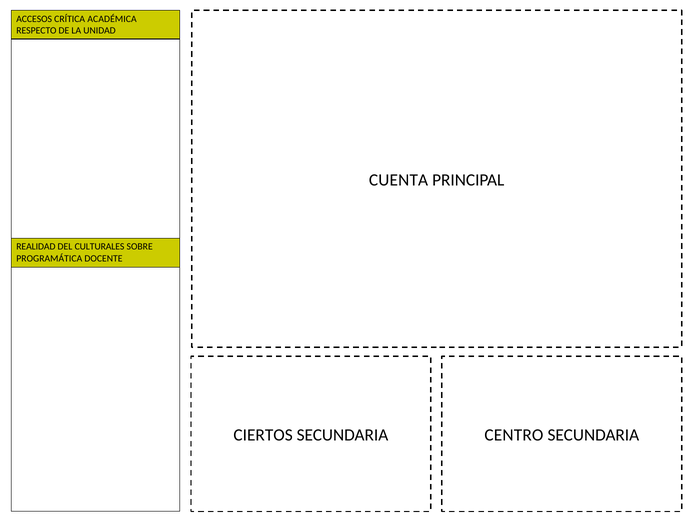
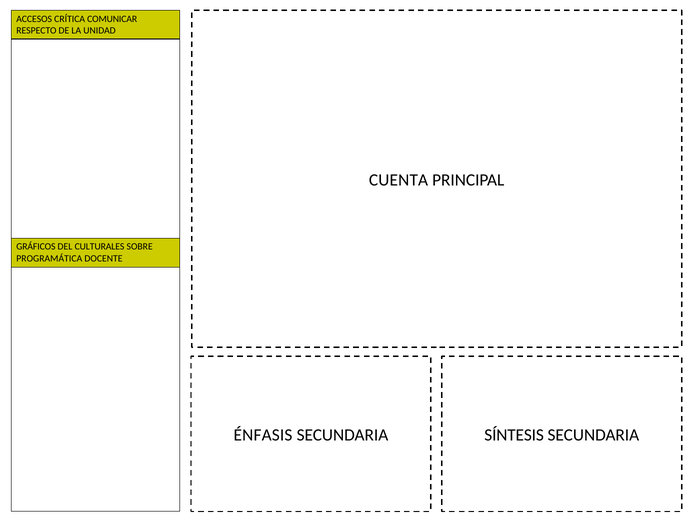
ACADÉMICA: ACADÉMICA -> COMUNICAR (112, 19)
REALIDAD: REALIDAD -> GRÁFICOS (36, 247)
CIERTOS: CIERTOS -> ÉNFASIS (263, 436)
CENTRO: CENTRO -> SÍNTESIS (514, 436)
